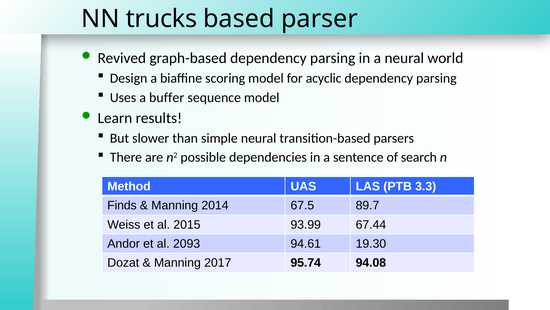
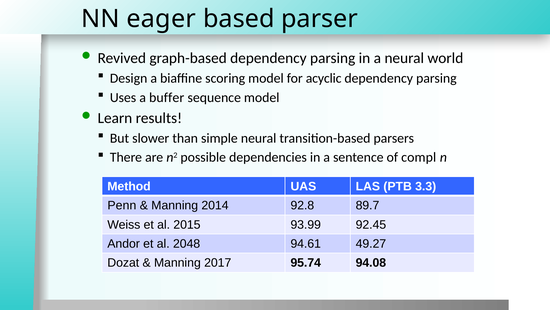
trucks: trucks -> eager (161, 19)
search: search -> compl (419, 157)
Finds: Finds -> Penn (122, 205)
67.5: 67.5 -> 92.8 (302, 205)
67.44: 67.44 -> 92.45 (371, 224)
2093: 2093 -> 2048 (187, 243)
19.30: 19.30 -> 49.27 (371, 243)
